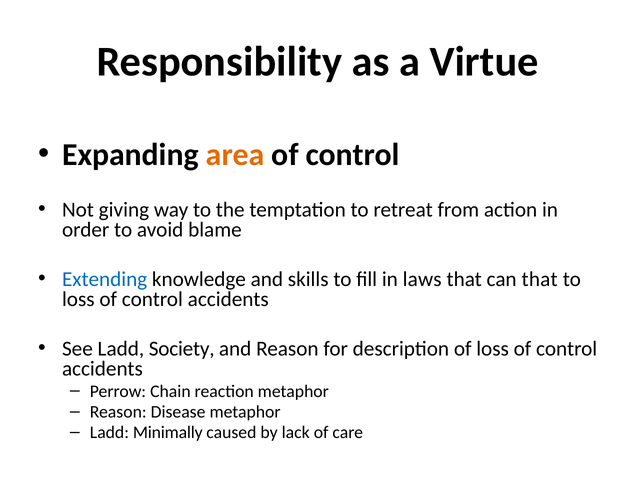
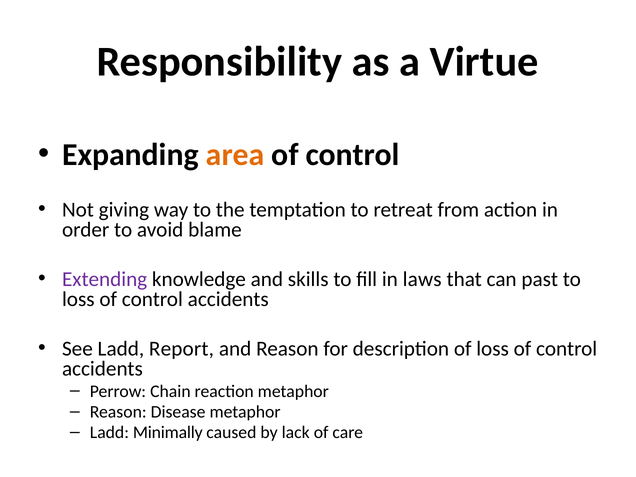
Extending colour: blue -> purple (105, 279)
can that: that -> past (540, 279)
Society: Society -> Report (181, 349)
